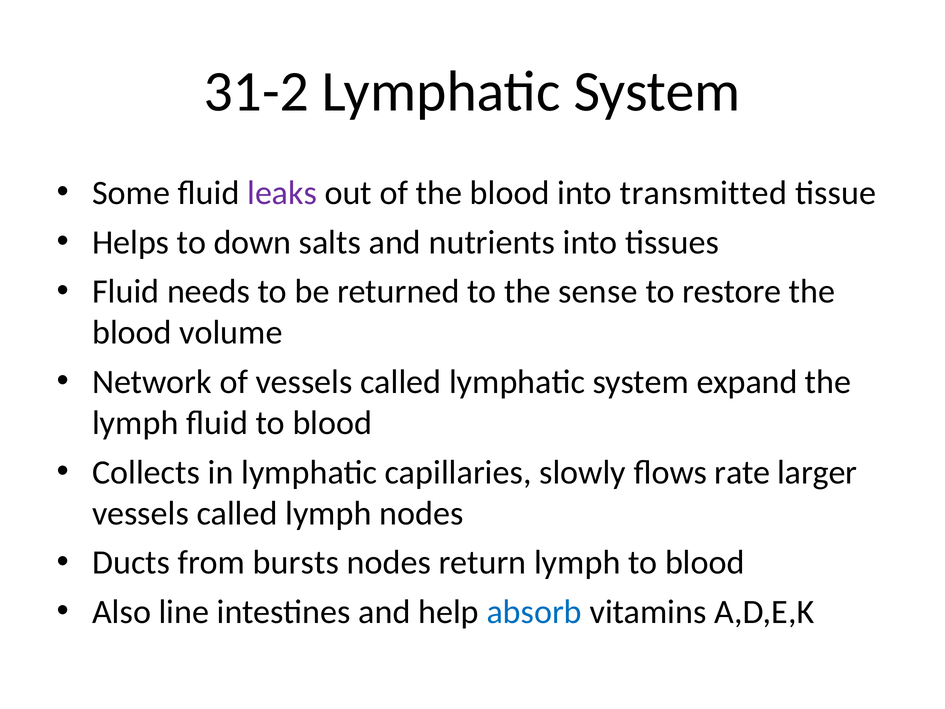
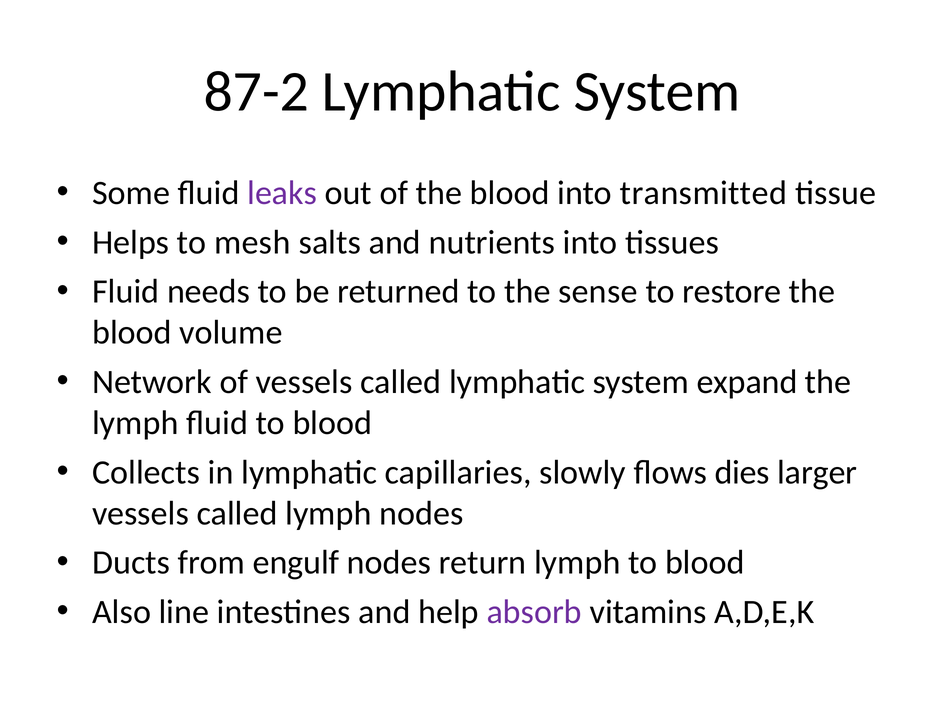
31-2: 31-2 -> 87-2 (256, 91)
down: down -> mesh (252, 242)
rate: rate -> dies (742, 472)
bursts: bursts -> engulf (296, 562)
absorb colour: blue -> purple (534, 612)
